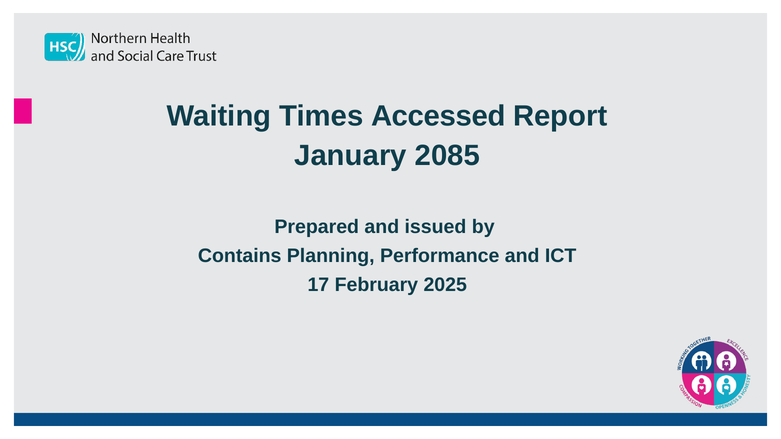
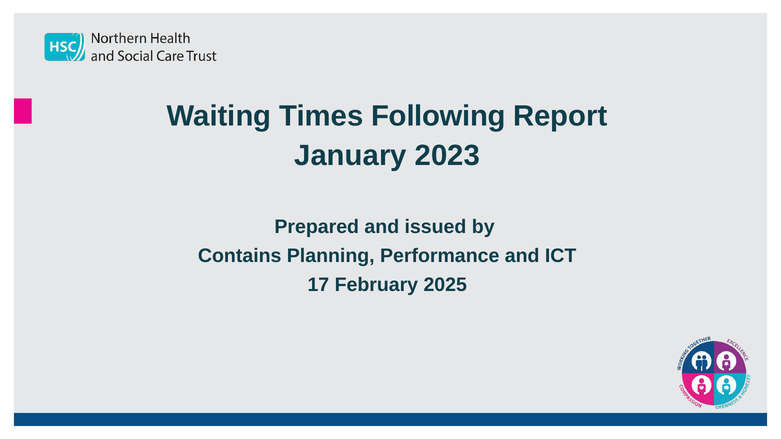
Accessed: Accessed -> Following (438, 116)
2085: 2085 -> 2023 (447, 156)
